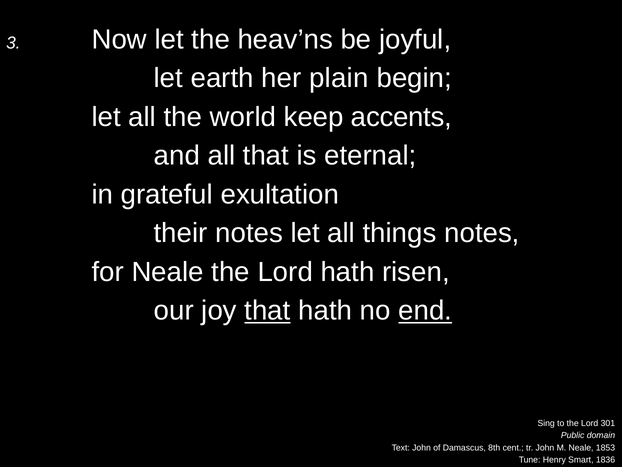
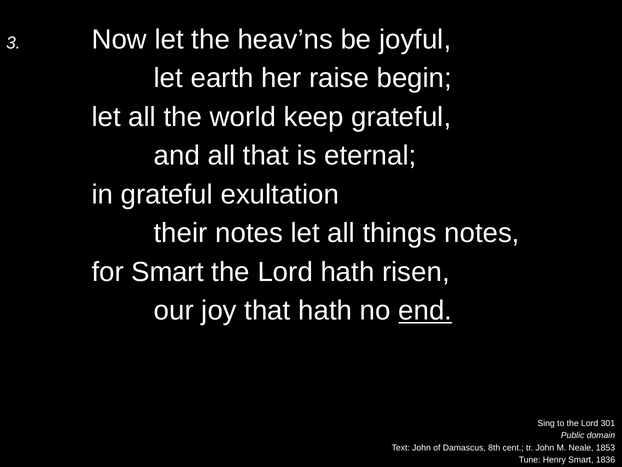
plain: plain -> raise (339, 78)
keep accents: accents -> grateful (401, 117)
for Neale: Neale -> Smart (168, 272)
that underline: present -> none (267, 310)
